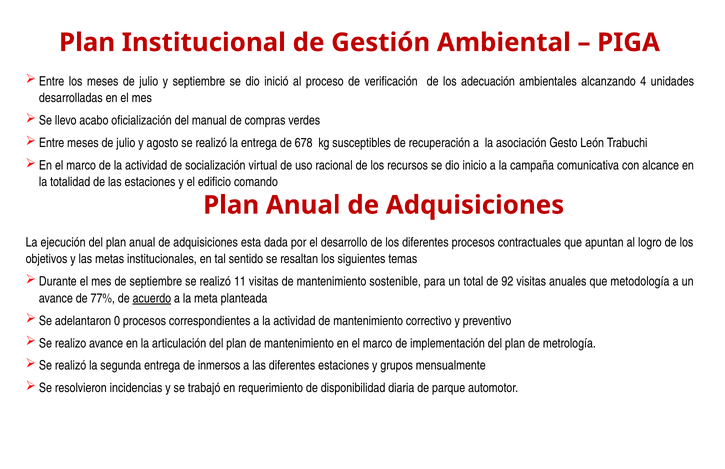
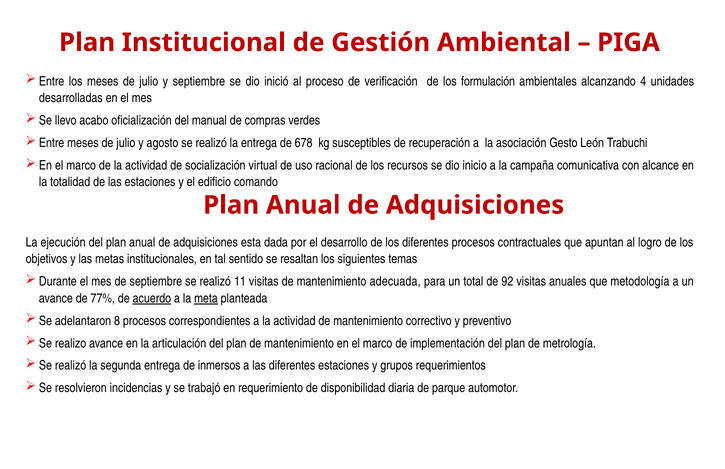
adecuación: adecuación -> formulación (488, 81)
sostenible: sostenible -> adecuada (395, 282)
meta underline: none -> present (206, 298)
0: 0 -> 8 (117, 321)
mensualmente: mensualmente -> requerimientos (451, 366)
